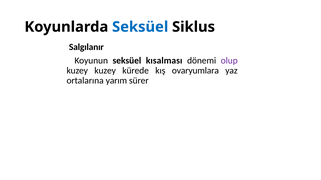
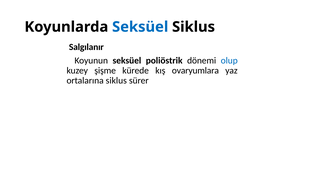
kısalması: kısalması -> poliöstrik (164, 61)
olup colour: purple -> blue (229, 61)
kuzey kuzey: kuzey -> şişme (105, 71)
ortalarına yarım: yarım -> siklus (116, 81)
